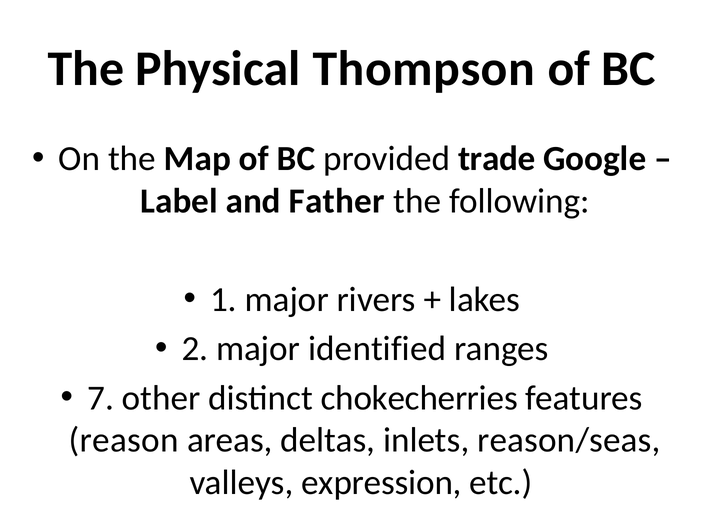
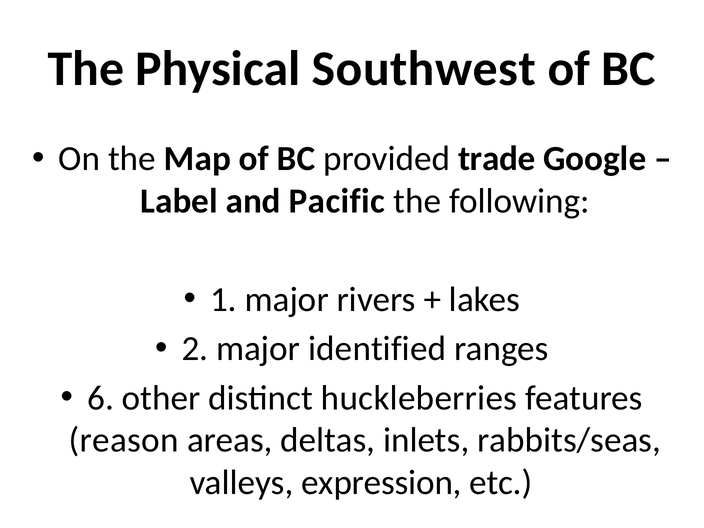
Thompson: Thompson -> Southwest (424, 69)
Father: Father -> Pacific (337, 201)
7: 7 -> 6 (101, 398)
chokecherries: chokecherries -> huckleberries (419, 398)
reason/seas: reason/seas -> rabbits/seas (569, 440)
